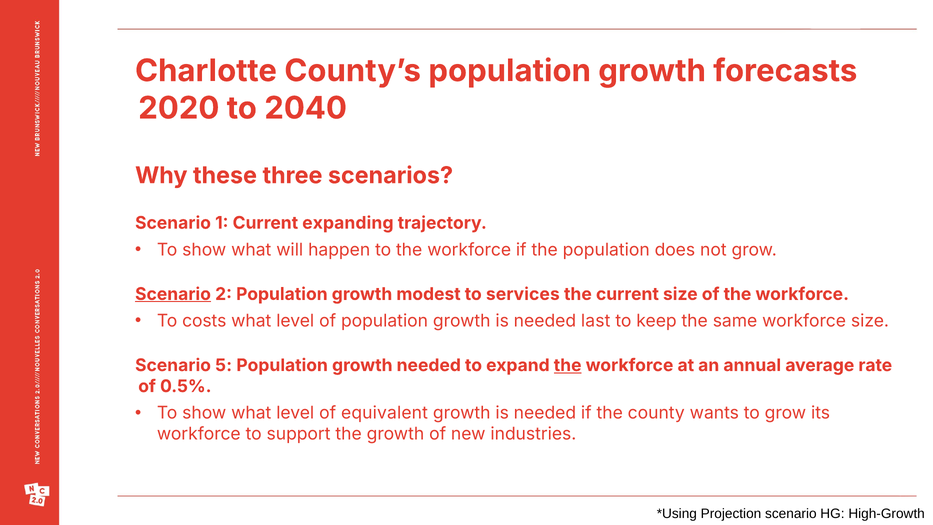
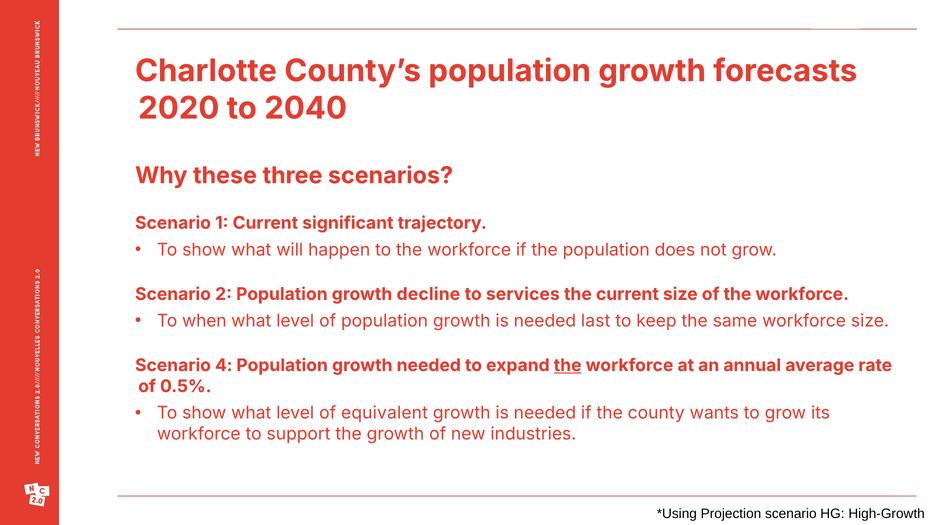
expanding: expanding -> significant (348, 223)
Scenario underline: present -> none (173, 294)
modest: modest -> decline (428, 294)
costs: costs -> when (204, 321)
5: 5 -> 4 (224, 365)
